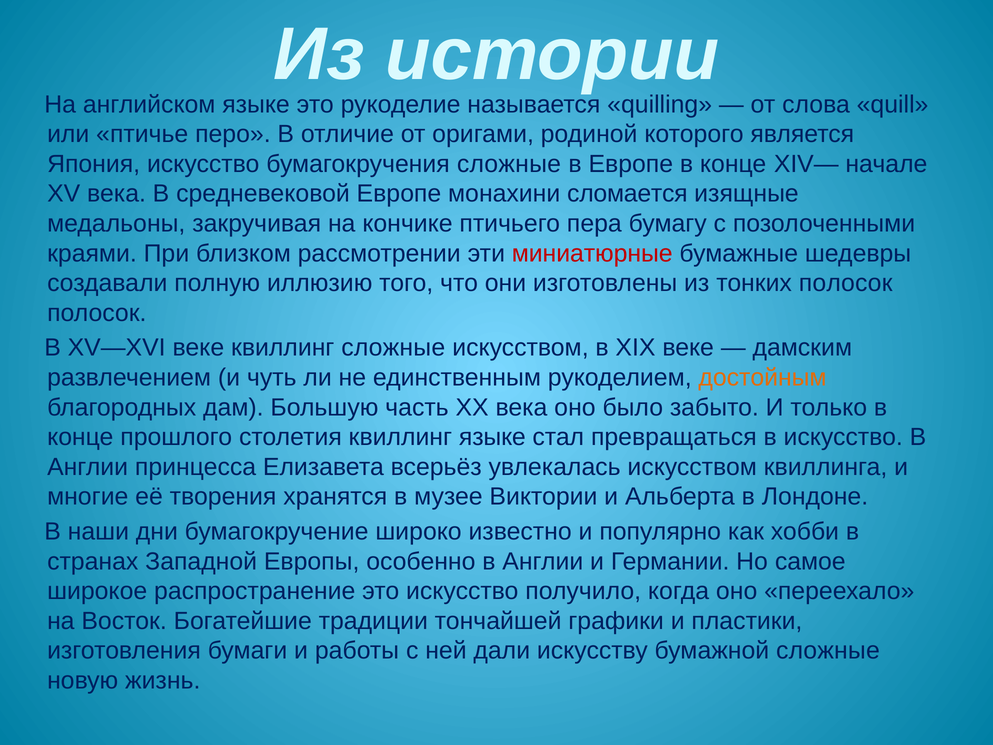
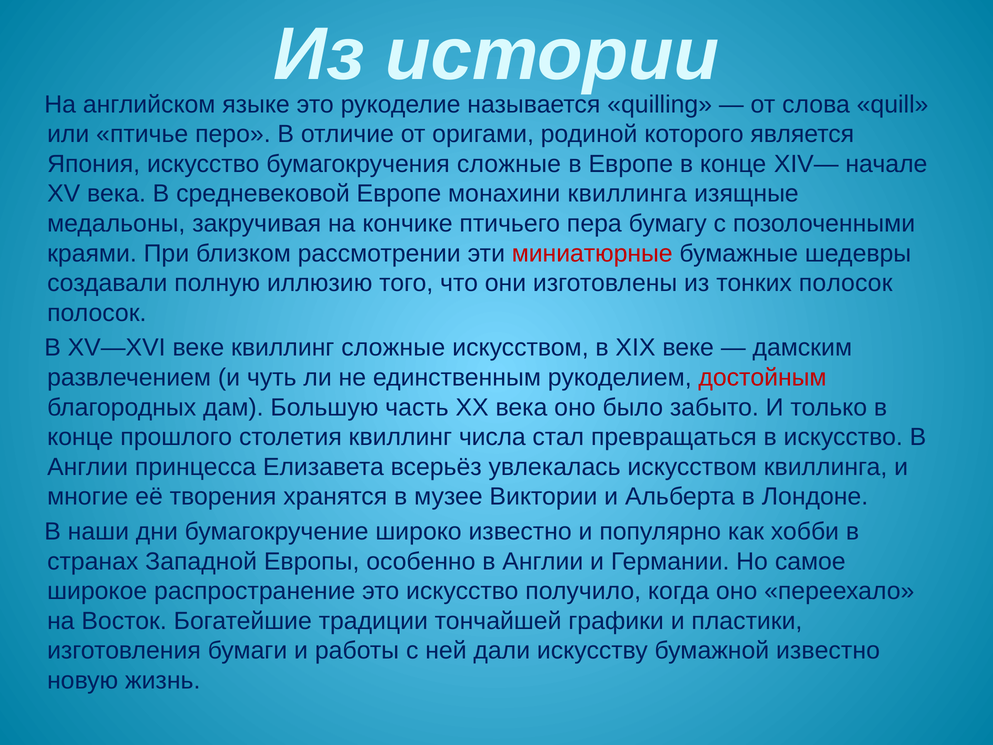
монахини сломается: сломается -> квиллинга (627, 194)
достойным colour: orange -> red (762, 377)
квиллинг языке: языке -> числа (492, 437)
бумажной сложные: сложные -> известно (828, 651)
